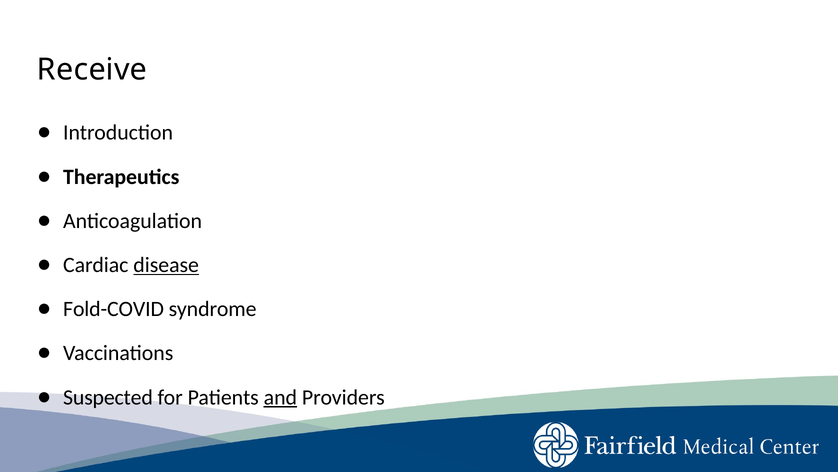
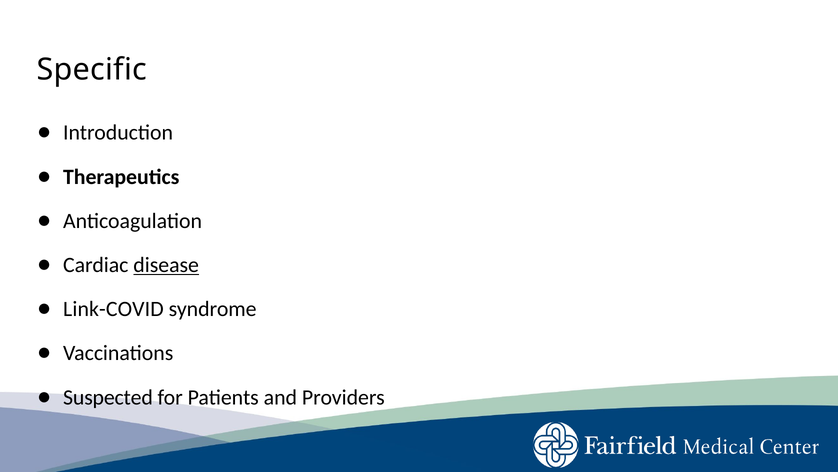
Receive: Receive -> Specific (92, 70)
Fold-COVID: Fold-COVID -> Link-COVID (113, 309)
and underline: present -> none (280, 397)
